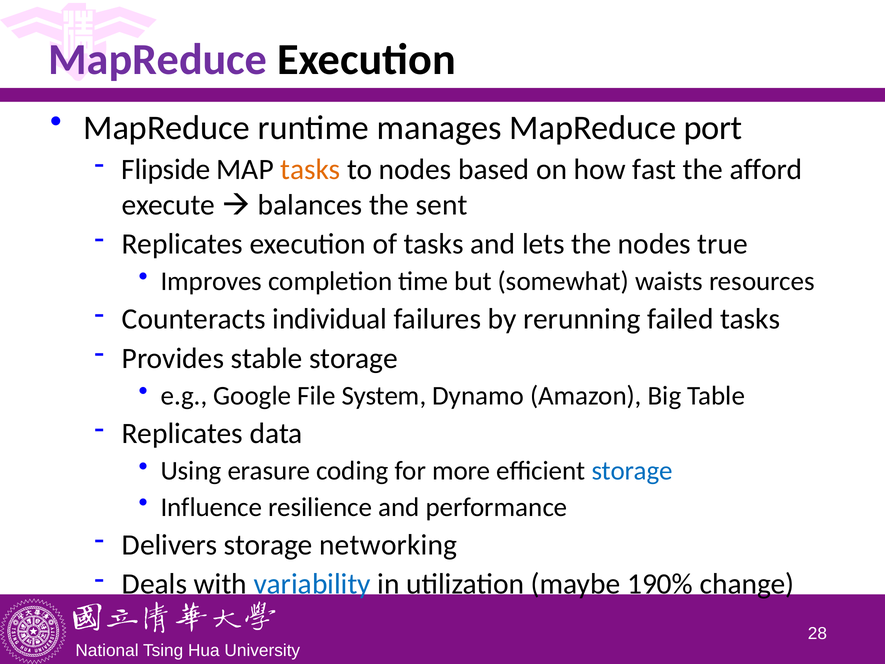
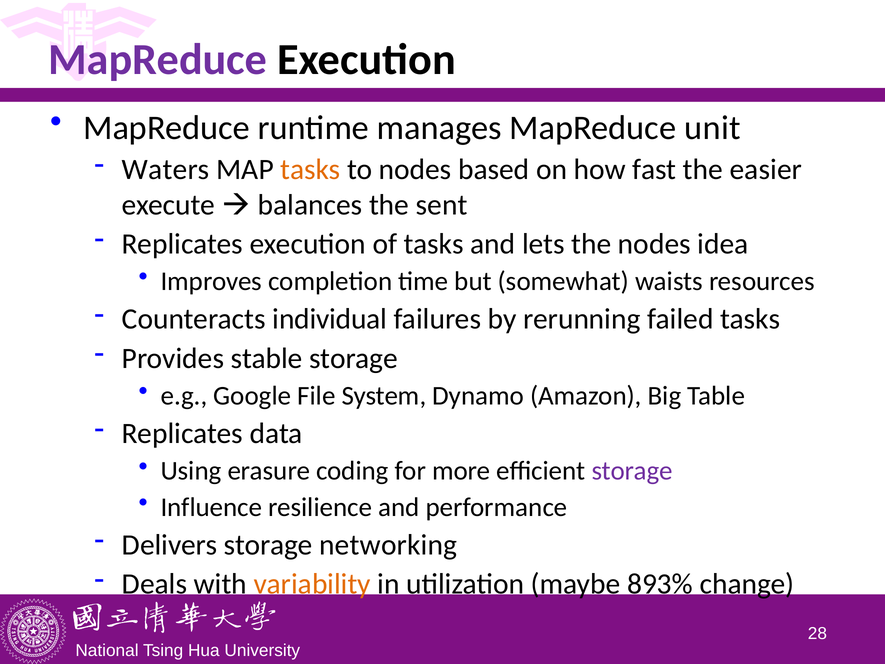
port: port -> unit (712, 128)
Flipside: Flipside -> Waters (166, 169)
afford: afford -> easier (766, 169)
true: true -> idea (723, 244)
storage colour: blue -> purple (632, 471)
variability colour: blue -> orange (312, 584)
190%: 190% -> 893% (660, 584)
